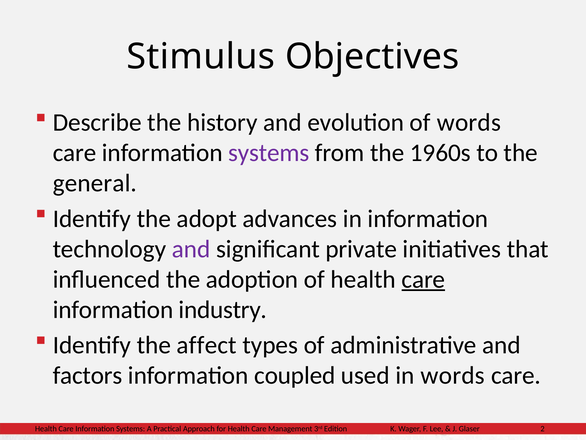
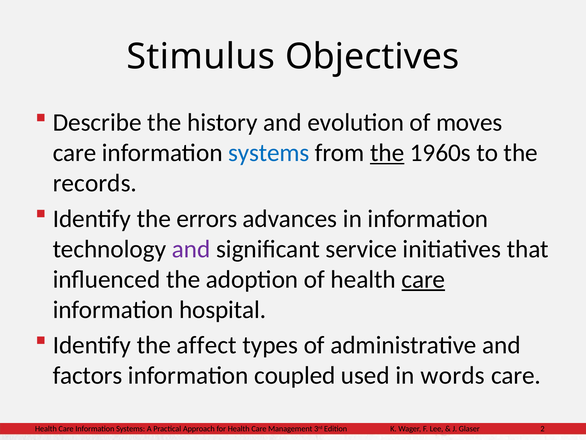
of words: words -> moves (469, 122)
systems colour: purple -> blue (269, 153)
the underline: none -> present (387, 153)
general: general -> records (95, 183)
adopt: adopt -> errors (207, 218)
private: private -> service (361, 249)
industry: industry -> hospital (223, 309)
